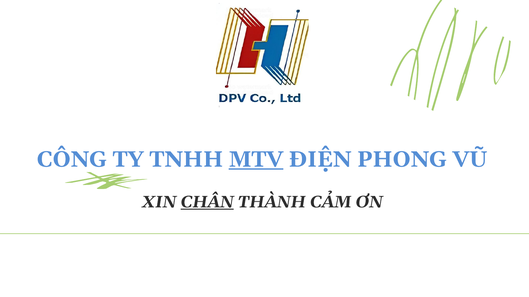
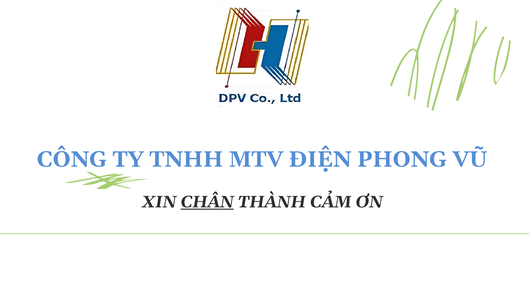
MTV underline: present -> none (256, 160)
